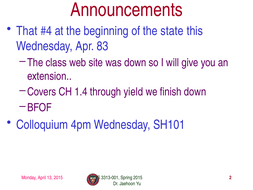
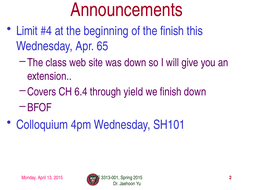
That: That -> Limit (27, 31)
the state: state -> finish (172, 31)
83: 83 -> 65 (103, 46)
1.4: 1.4 -> 6.4 (81, 92)
